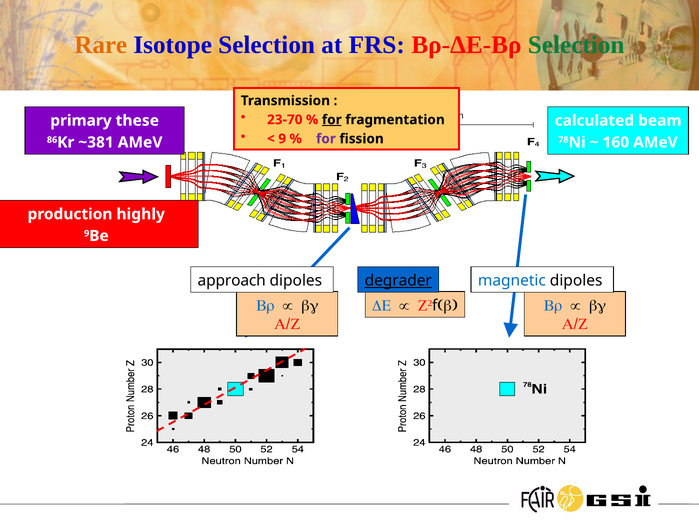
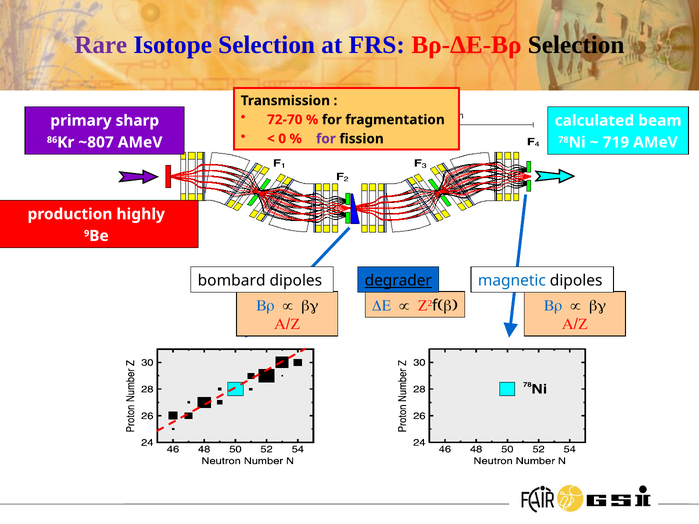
Rare colour: orange -> purple (101, 45)
Selection colour: green -> black (576, 45)
23-70: 23-70 -> 72-70 (285, 120)
for underline: present -> none (332, 120)
these: these -> sharp (137, 121)
9: 9 -> 0 (282, 139)
~381: ~381 -> ~807 (96, 142)
160: 160 -> 719 (616, 142)
approach: approach -> bombard (232, 281)
